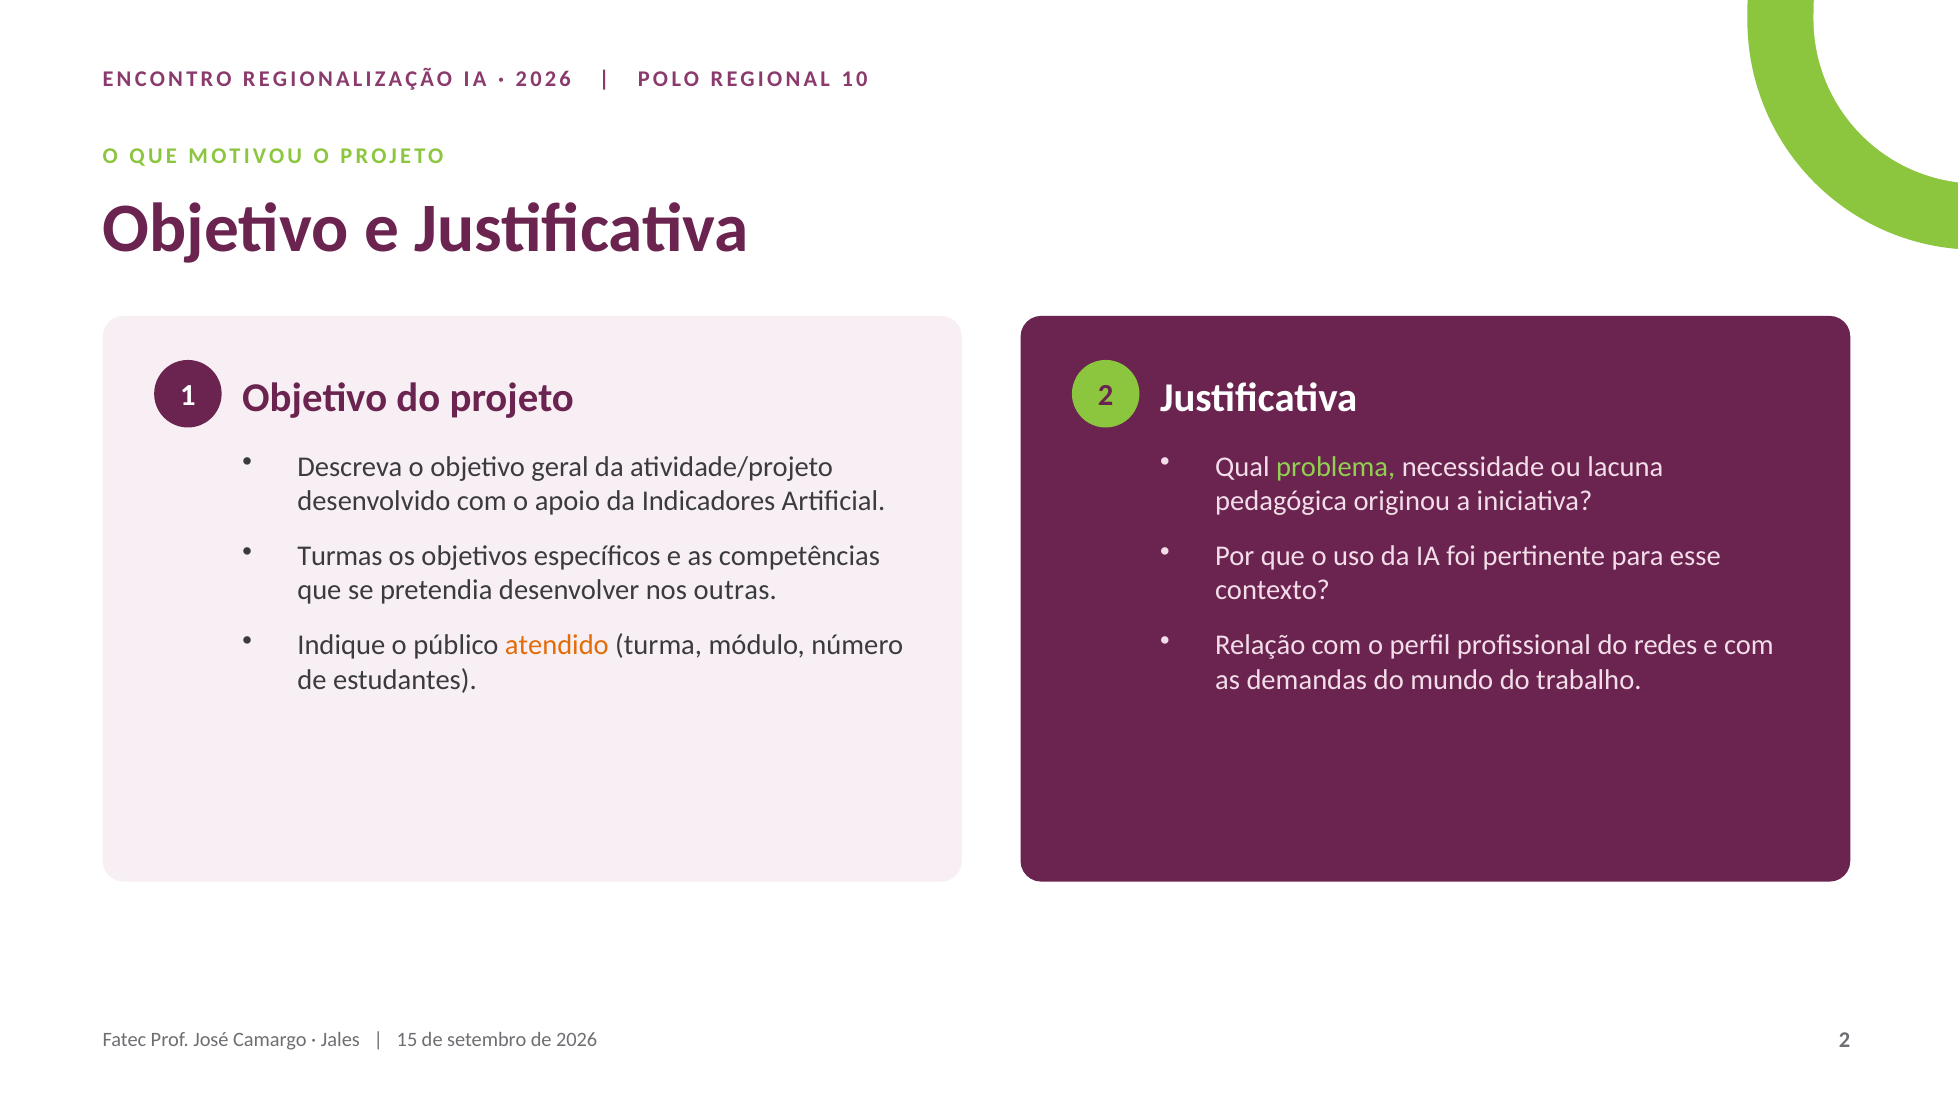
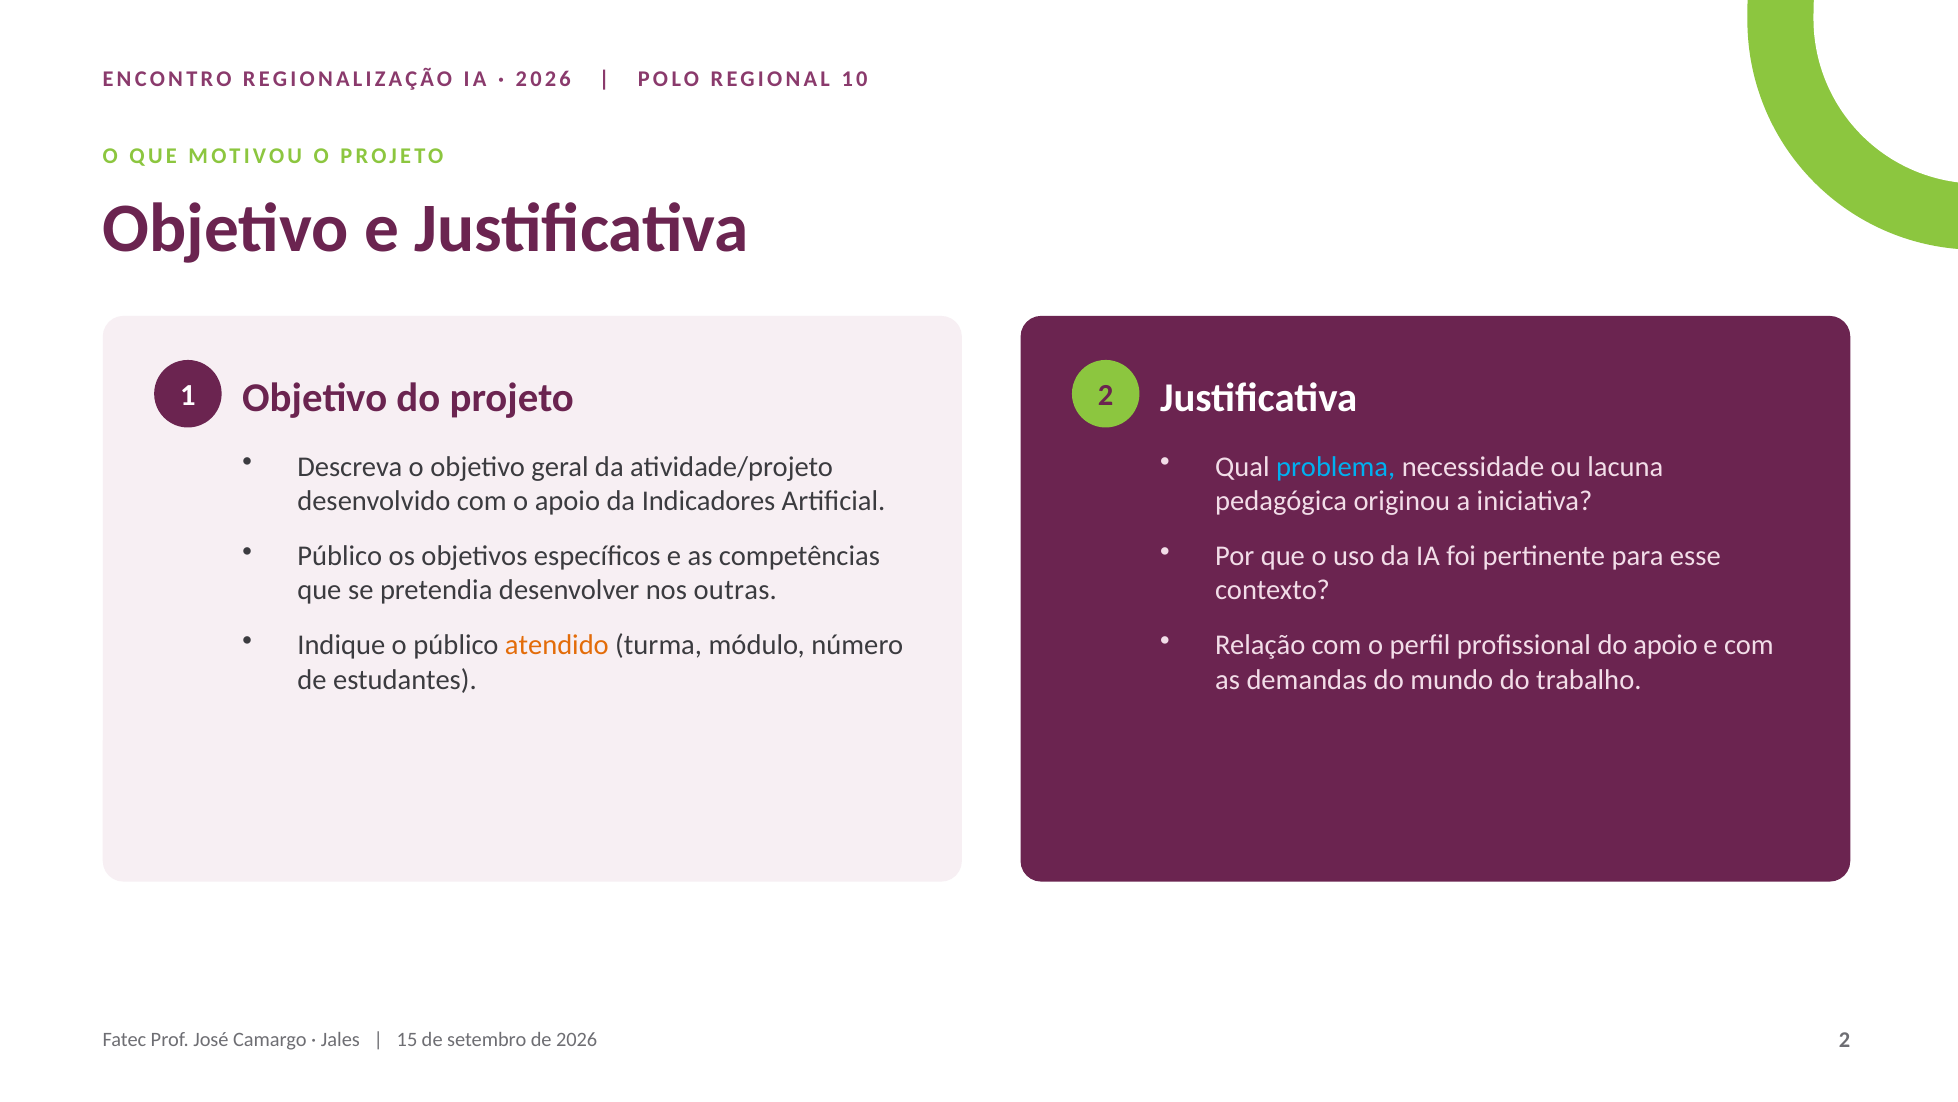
problema colour: light green -> light blue (1336, 467)
Turmas: Turmas -> Público (340, 556)
do redes: redes -> apoio (1666, 645)
